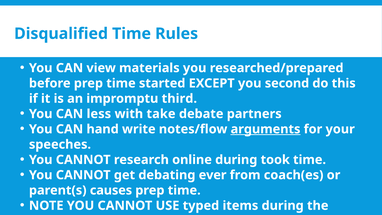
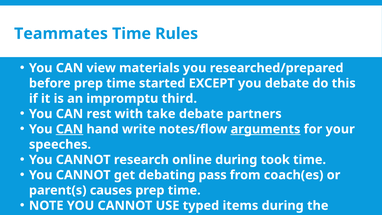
Disqualified: Disqualified -> Teammates (61, 34)
you second: second -> debate (287, 83)
less: less -> rest (99, 114)
CAN underline: none -> present (69, 129)
ever: ever -> pass (213, 175)
